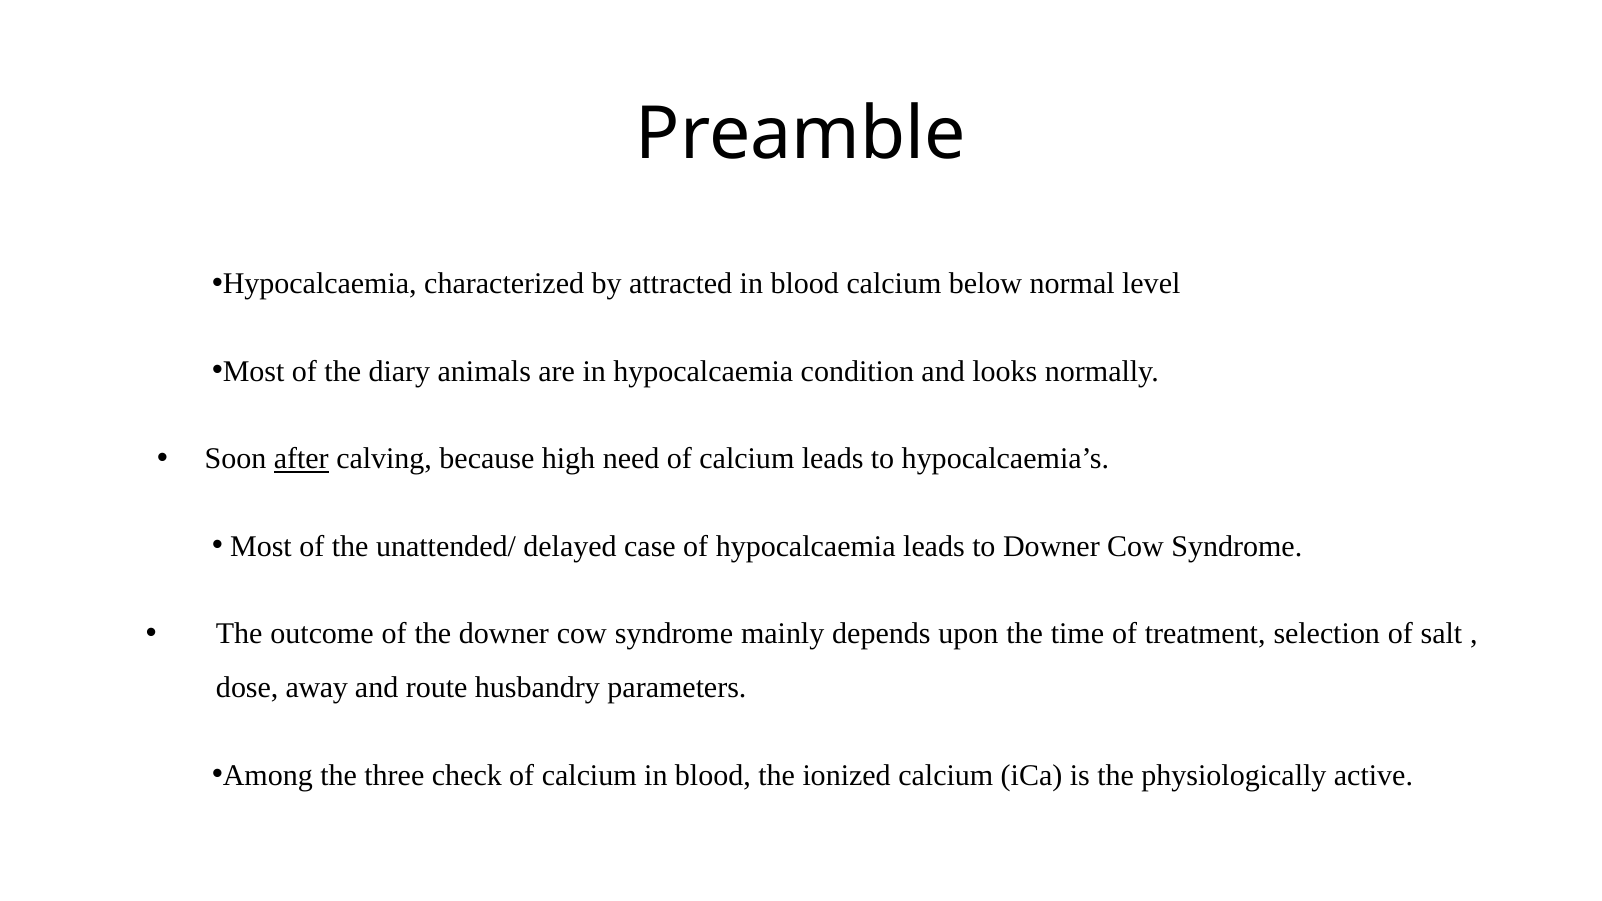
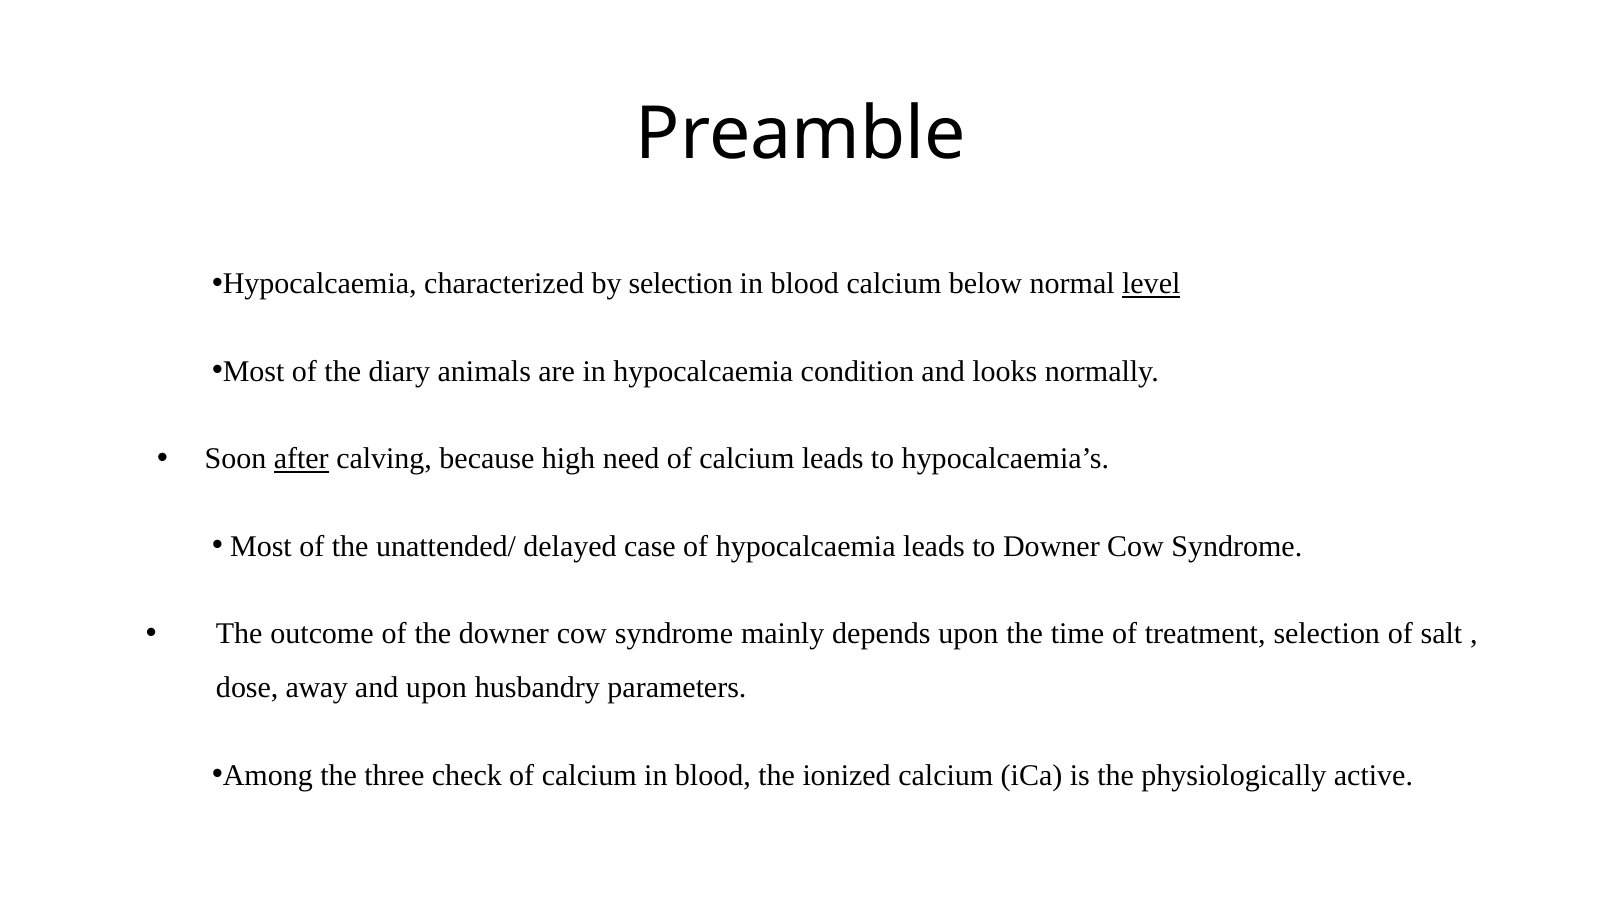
by attracted: attracted -> selection (681, 284)
level underline: none -> present (1151, 284)
and route: route -> upon (436, 688)
